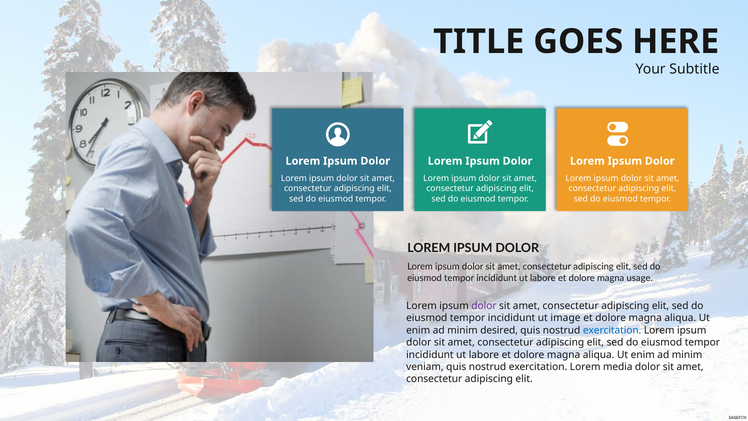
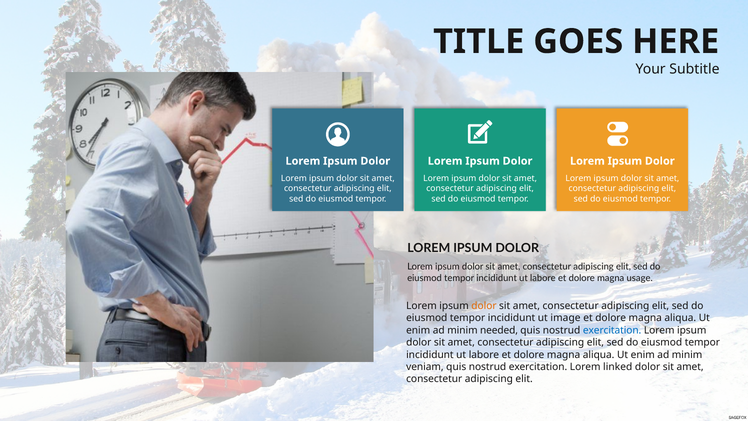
dolor colour: purple -> orange (484, 306)
desired: desired -> needed (499, 330)
media: media -> linked (618, 367)
